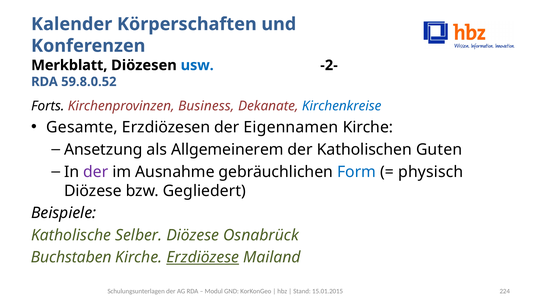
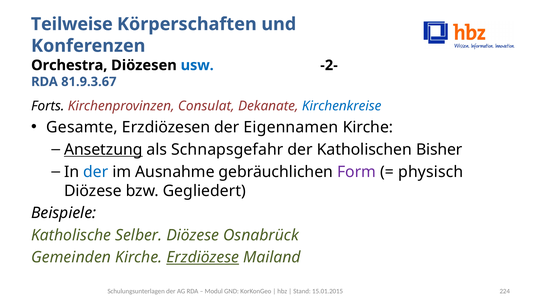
Kalender: Kalender -> Teilweise (72, 24)
Merkblatt: Merkblatt -> Orchestra (69, 65)
59.8.0.52: 59.8.0.52 -> 81.9.3.67 (89, 82)
Business: Business -> Consulat (206, 106)
Ansetzung underline: none -> present (103, 149)
Allgemeinerem: Allgemeinerem -> Schnapsgefahr (227, 149)
Guten: Guten -> Bisher (439, 149)
der colour: purple -> blue (96, 172)
Form colour: blue -> purple (357, 172)
Buchstaben: Buchstaben -> Gemeinden (71, 257)
